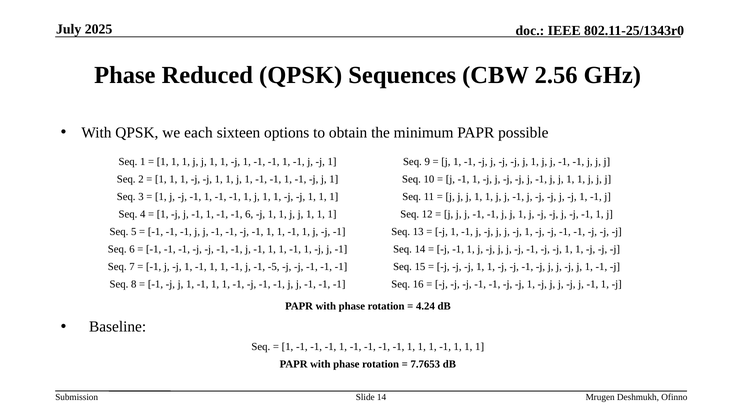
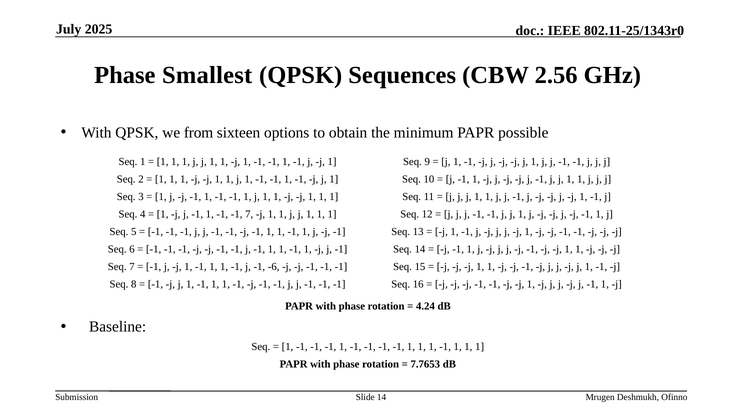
Reduced: Reduced -> Smallest (207, 75)
each: each -> from (199, 133)
-1 6: 6 -> 7 (249, 214)
-5: -5 -> -6 (274, 267)
